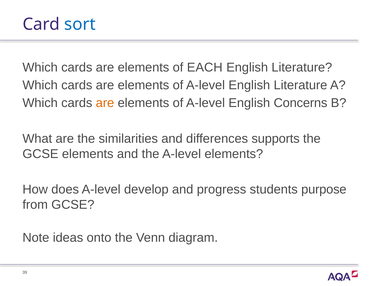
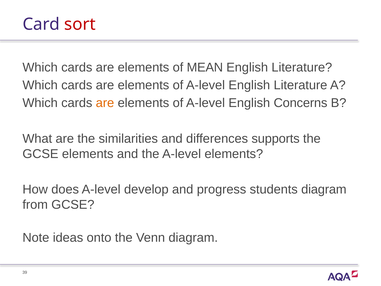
sort colour: blue -> red (80, 24)
EACH: EACH -> MEAN (205, 67)
students purpose: purpose -> diagram (324, 189)
